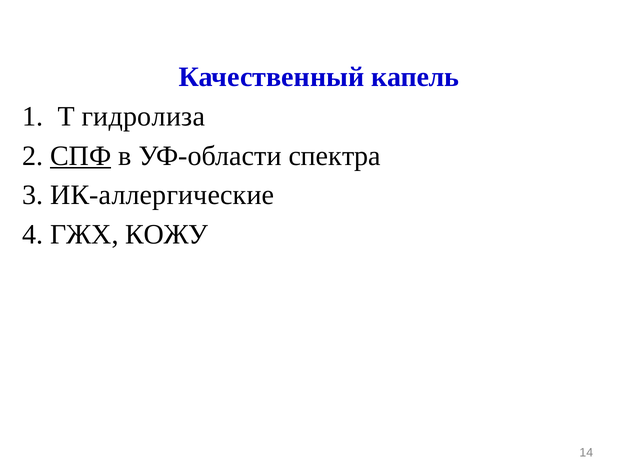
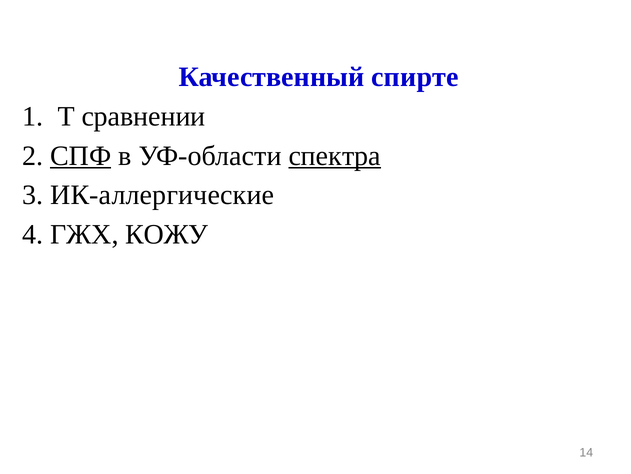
капель: капель -> спирте (415, 77)
гидролиза: гидролиза -> сравнении (144, 116)
спектра underline: none -> present (335, 156)
